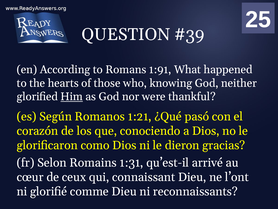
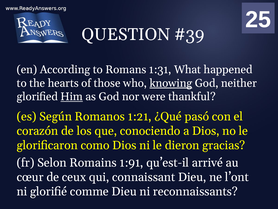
1:91: 1:91 -> 1:31 (160, 70)
knowing underline: none -> present (171, 83)
1:31: 1:31 -> 1:91 (131, 162)
